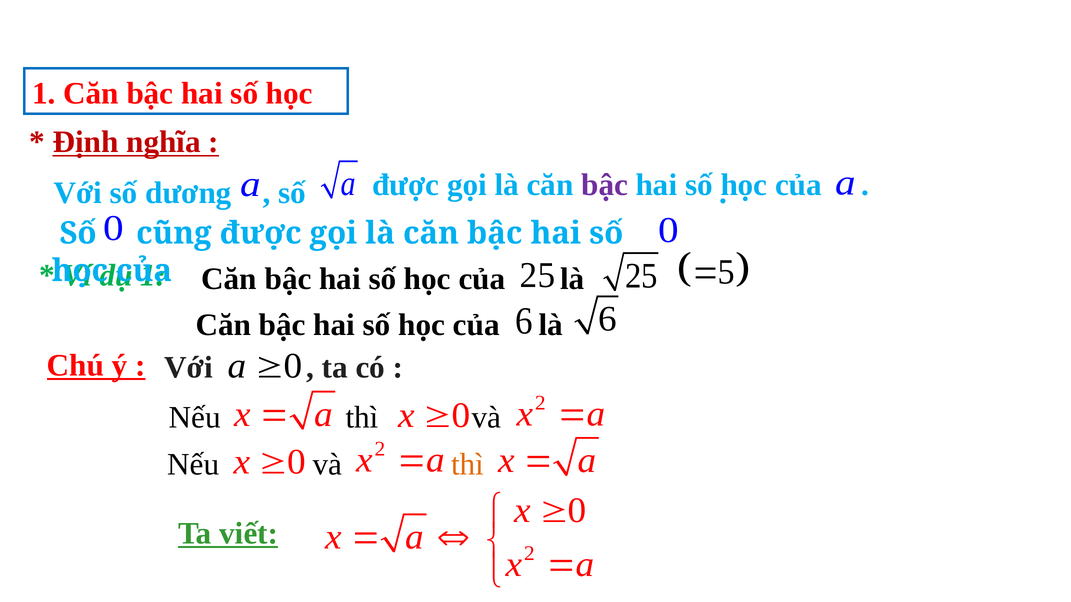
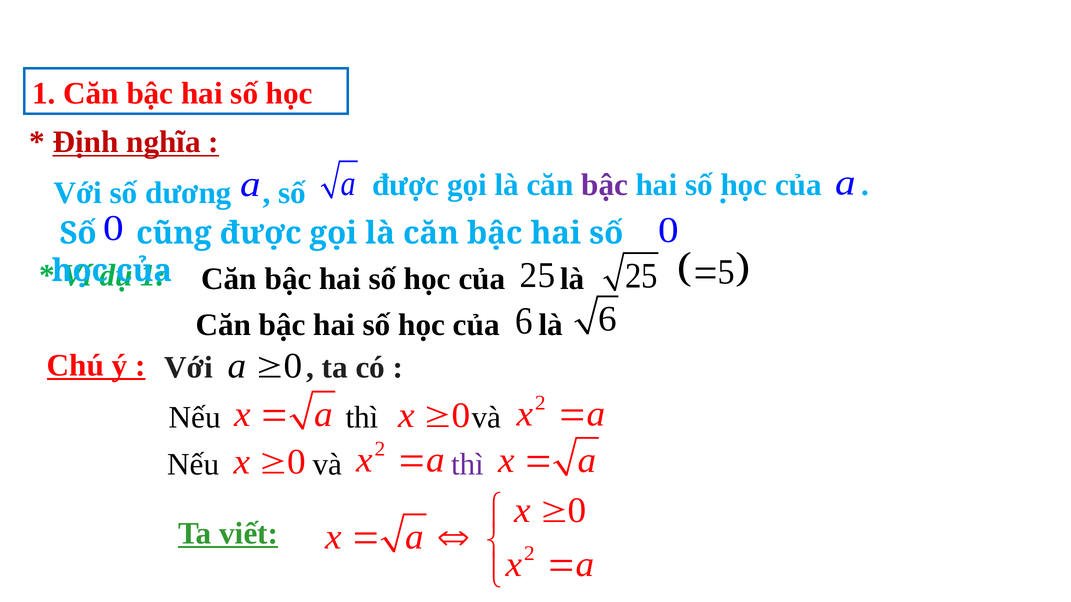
thì colour: orange -> purple (468, 465)
